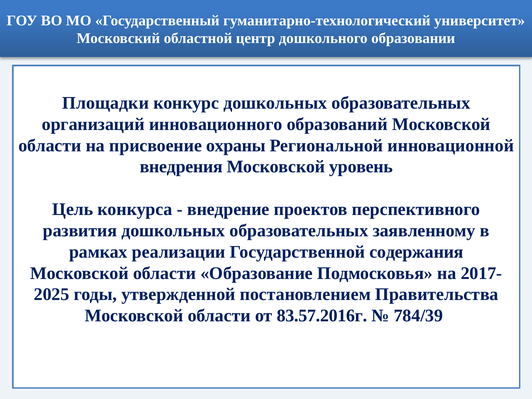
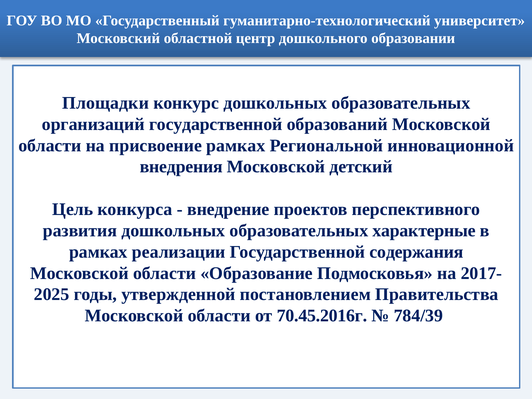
организаций инновационного: инновационного -> государственной (216, 124)
присвоение охраны: охраны -> рамках (236, 145)
уровень: уровень -> детский (361, 167)
заявленному: заявленному -> характерные (424, 231)
83.57.2016г: 83.57.2016г -> 70.45.2016г (322, 316)
